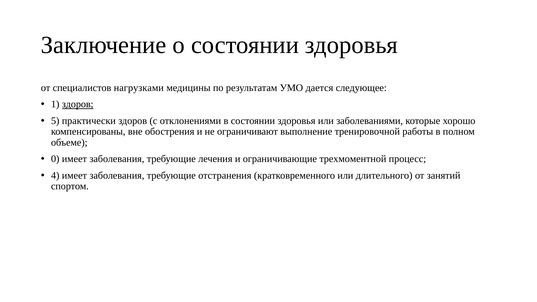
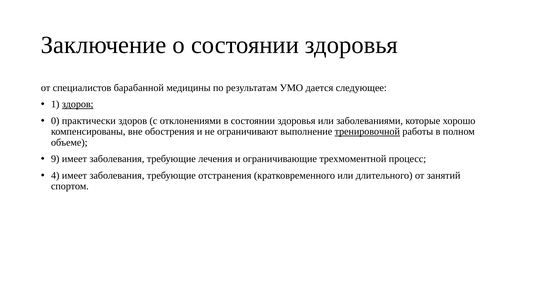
нагрузками: нагрузками -> барабанной (139, 88)
5: 5 -> 0 (55, 121)
тренировочной underline: none -> present (367, 132)
0: 0 -> 9 (55, 159)
